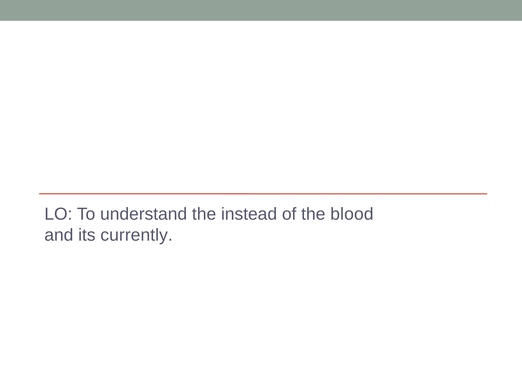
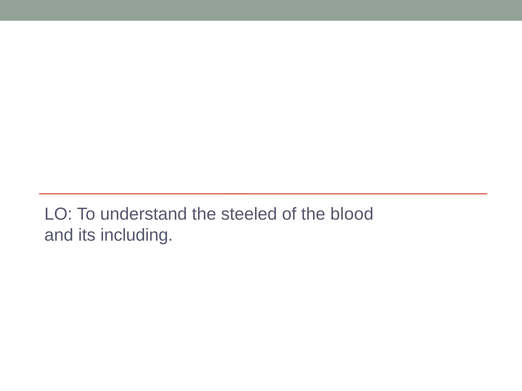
instead: instead -> steeled (249, 214)
currently: currently -> including (137, 235)
